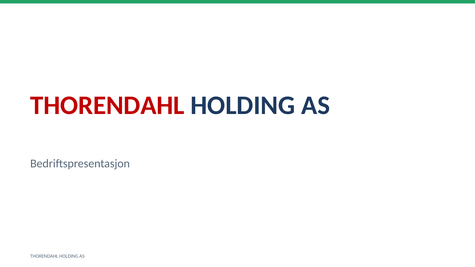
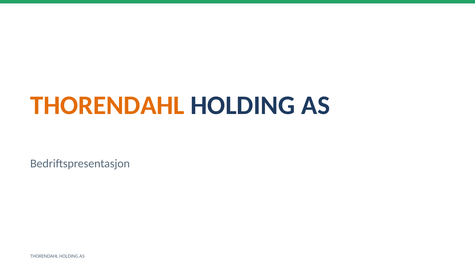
THORENDAHL colour: red -> orange (107, 105)
